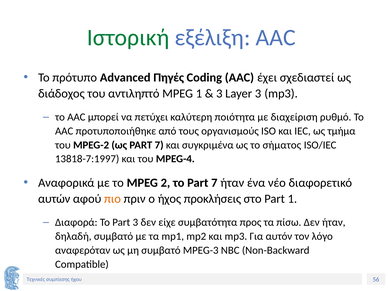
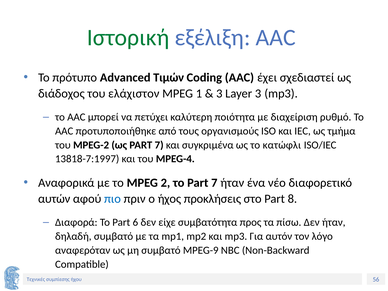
Πηγές: Πηγές -> Τιμών (169, 77)
αντιληπτό: αντιληπτό -> ελάχιστον (134, 94)
σήματος: σήματος -> κατώφλι (282, 145)
πιο colour: orange -> blue (112, 199)
Part 1: 1 -> 8 (292, 199)
Part 3: 3 -> 6 (135, 222)
MPEG-3: MPEG-3 -> MPEG-9 (201, 250)
